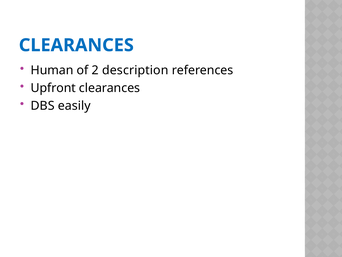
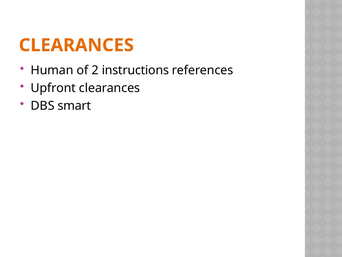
CLEARANCES colour: blue -> orange (76, 45)
description: description -> instructions (135, 70)
easily: easily -> smart (74, 105)
